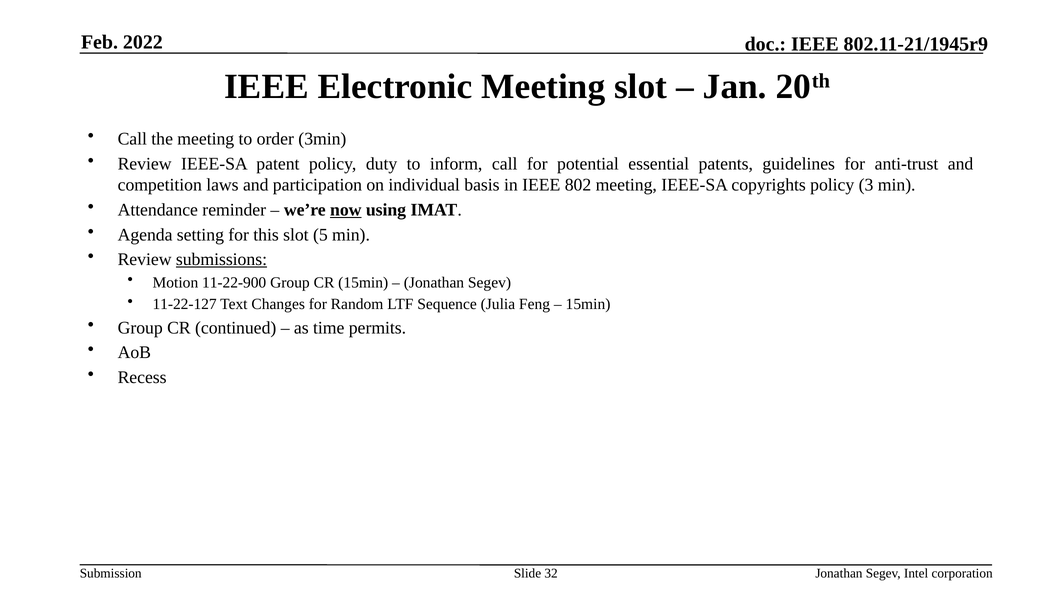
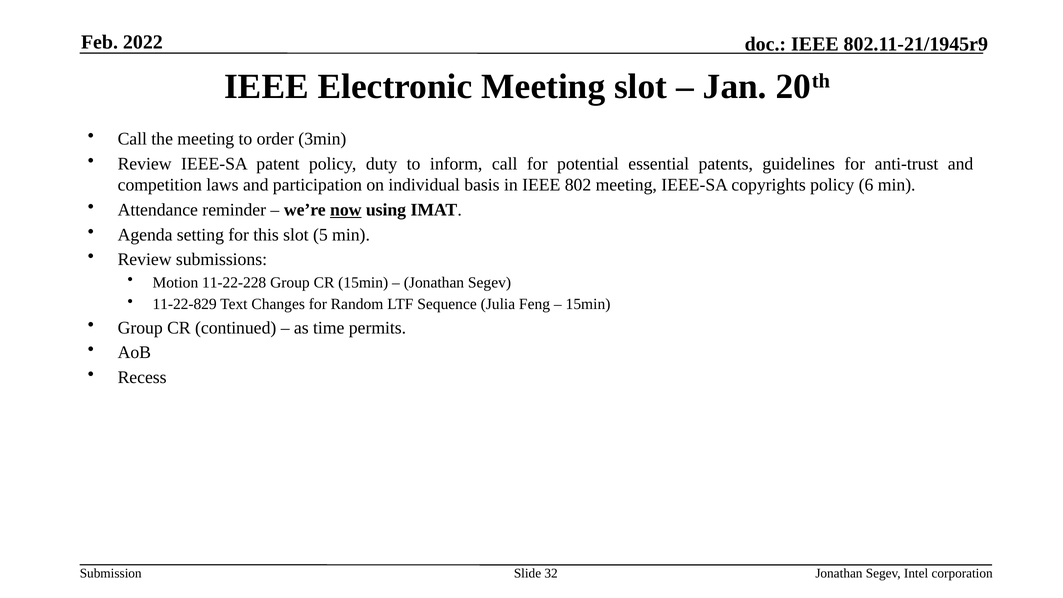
3: 3 -> 6 (866, 185)
submissions underline: present -> none (221, 259)
11-22-900: 11-22-900 -> 11-22-228 (234, 282)
11-22-127: 11-22-127 -> 11-22-829 (185, 304)
